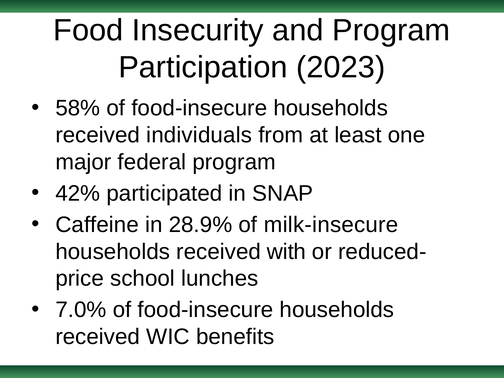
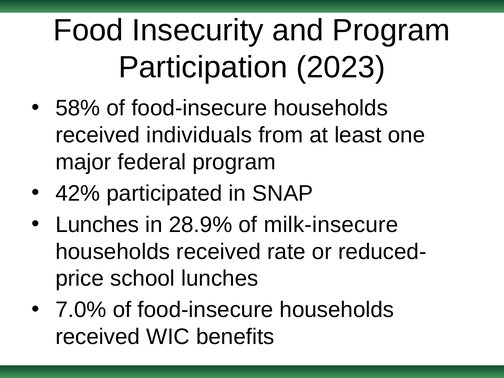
Caffeine: Caffeine -> Lunches (97, 225)
with: with -> rate (286, 252)
